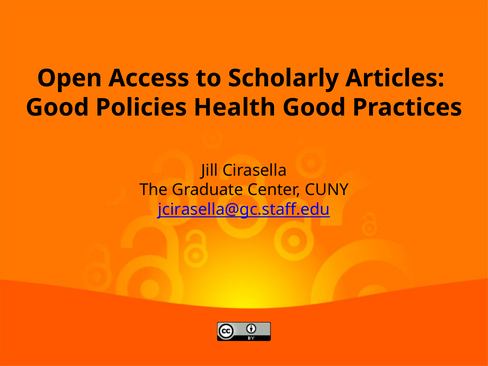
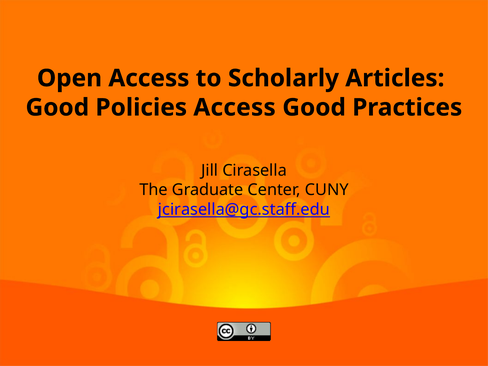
Policies Health: Health -> Access (235, 108)
